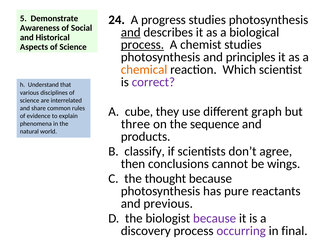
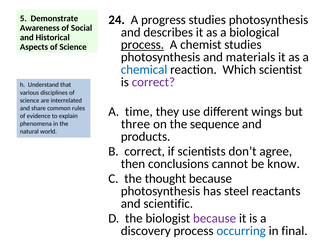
and underline: present -> none (131, 32)
principles: principles -> materials (250, 57)
chemical colour: orange -> blue (144, 70)
cube: cube -> time (139, 112)
graph: graph -> wings (267, 112)
B classify: classify -> correct (145, 151)
wings: wings -> know (284, 164)
pure: pure -> steel (236, 191)
previous: previous -> scientific (168, 203)
occurring colour: purple -> blue (241, 231)
